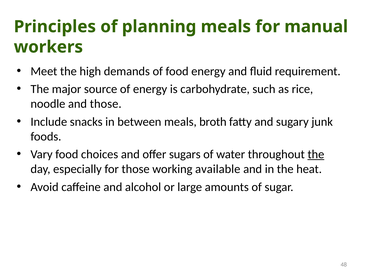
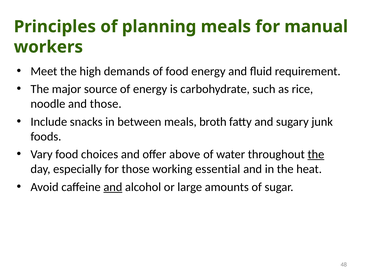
sugars: sugars -> above (185, 154)
available: available -> essential (218, 169)
and underline: none -> present (113, 187)
